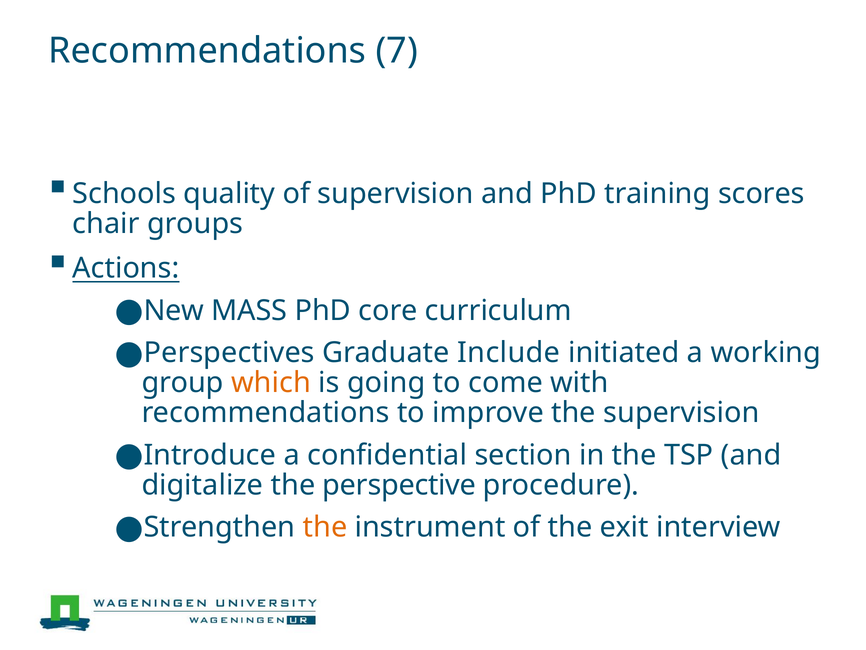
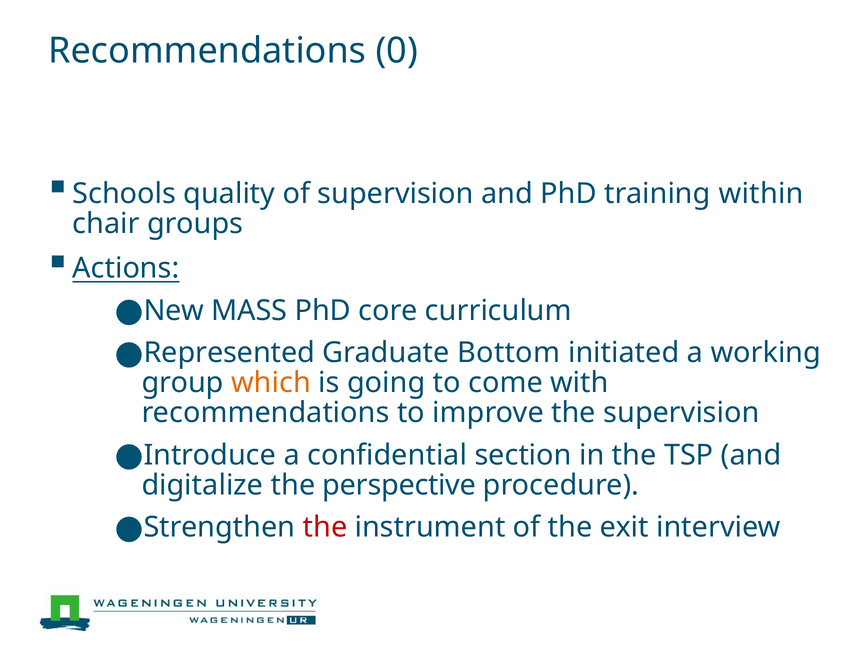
7: 7 -> 0 (397, 51)
scores: scores -> within (761, 194)
Perspectives: Perspectives -> Represented (229, 352)
Include: Include -> Bottom (509, 352)
the colour: orange -> red (325, 527)
